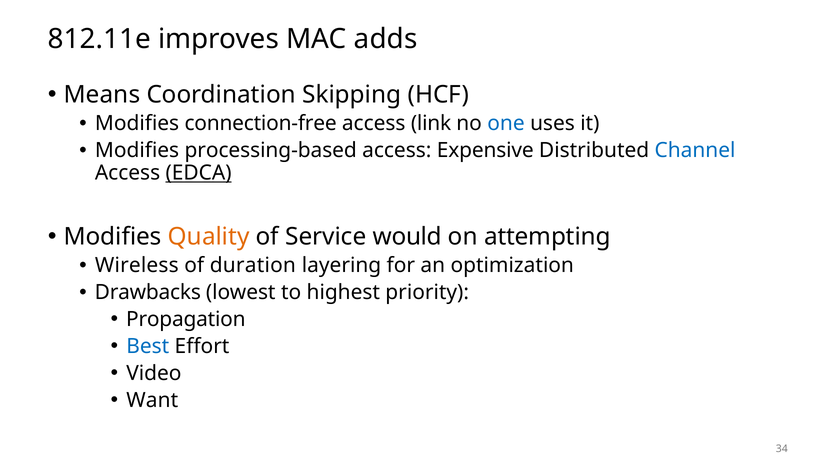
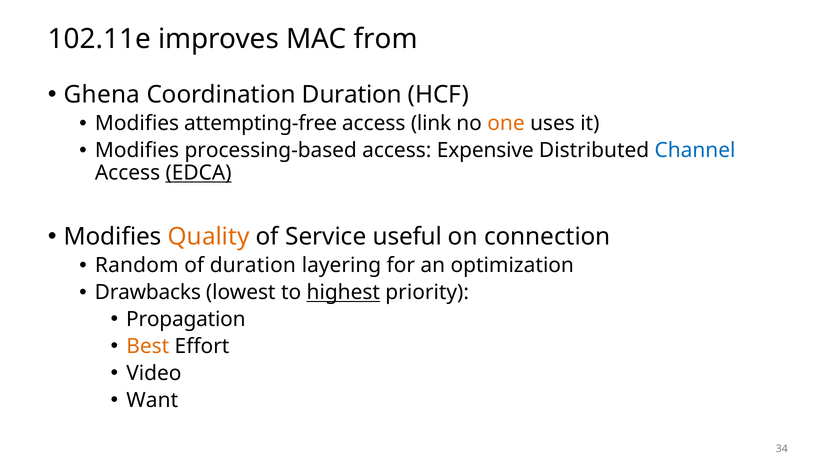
812.11e: 812.11e -> 102.11e (99, 39)
adds: adds -> from (386, 39)
Means: Means -> Ghena (102, 94)
Coordination Skipping: Skipping -> Duration (352, 94)
connection-free: connection-free -> attempting-free (261, 123)
one colour: blue -> orange (506, 123)
would: would -> useful (407, 236)
attempting: attempting -> connection (547, 236)
Wireless: Wireless -> Random (137, 265)
highest underline: none -> present (343, 292)
Best colour: blue -> orange (148, 346)
